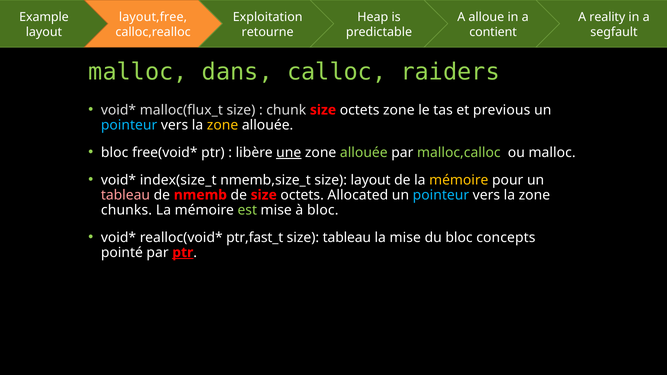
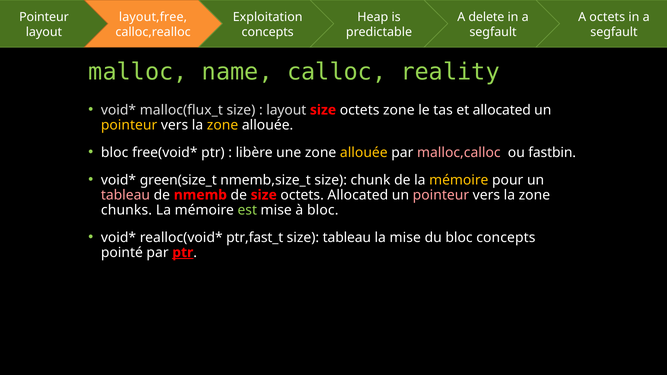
Example: Example -> Pointeur (44, 17)
alloue: alloue -> delete (486, 17)
A reality: reality -> octets (607, 17)
retourne: retourne -> concepts (268, 32)
contient: contient -> segfault (493, 32)
dans: dans -> name (237, 72)
raiders: raiders -> reality (450, 72)
chunk: chunk -> layout (286, 110)
et previous: previous -> allocated (502, 110)
pointeur colour: light blue -> yellow (129, 125)
une underline: present -> none (289, 152)
allouée colour: light green -> yellow (364, 152)
malloc,calloc colour: light green -> pink (459, 152)
ou malloc: malloc -> fastbin (552, 152)
index(size_t: index(size_t -> green(size_t (178, 180)
size layout: layout -> chunk (371, 180)
pointeur colour: light blue -> pink (441, 195)
